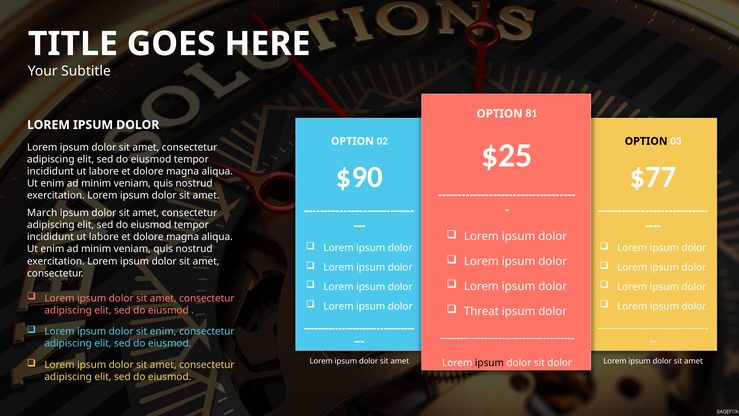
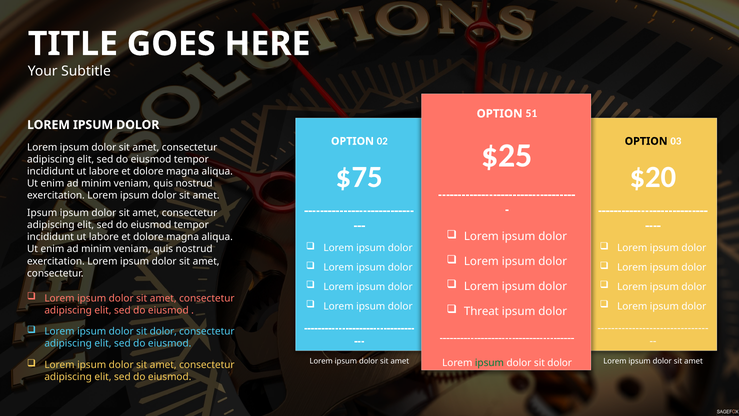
81: 81 -> 51 (531, 114)
$90: $90 -> $75 (359, 177)
$77: $77 -> $20 (653, 177)
March: March -> Ipsum (42, 213)
enim: enim -> dolor (163, 331)
ipsum colour: black -> green (489, 363)
